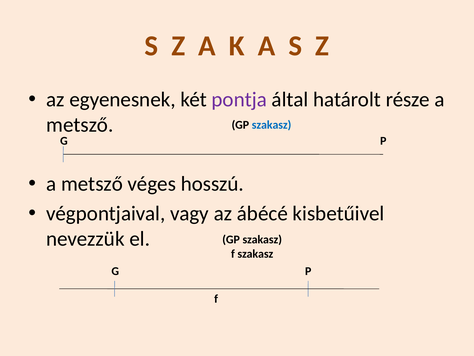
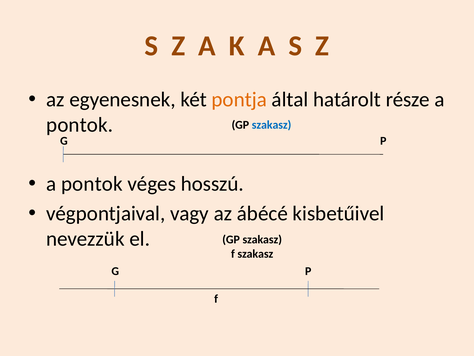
pontja colour: purple -> orange (239, 99)
metsző: metsző -> pontok (80, 125)
metsző: metsző -> pontok (92, 184)
